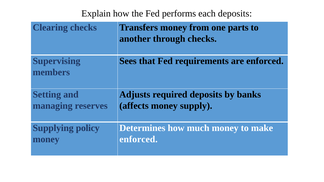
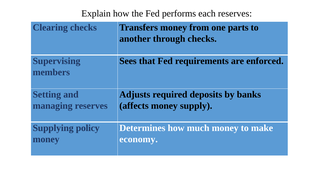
each deposits: deposits -> reserves (235, 13)
enforced: enforced -> economy (139, 139)
